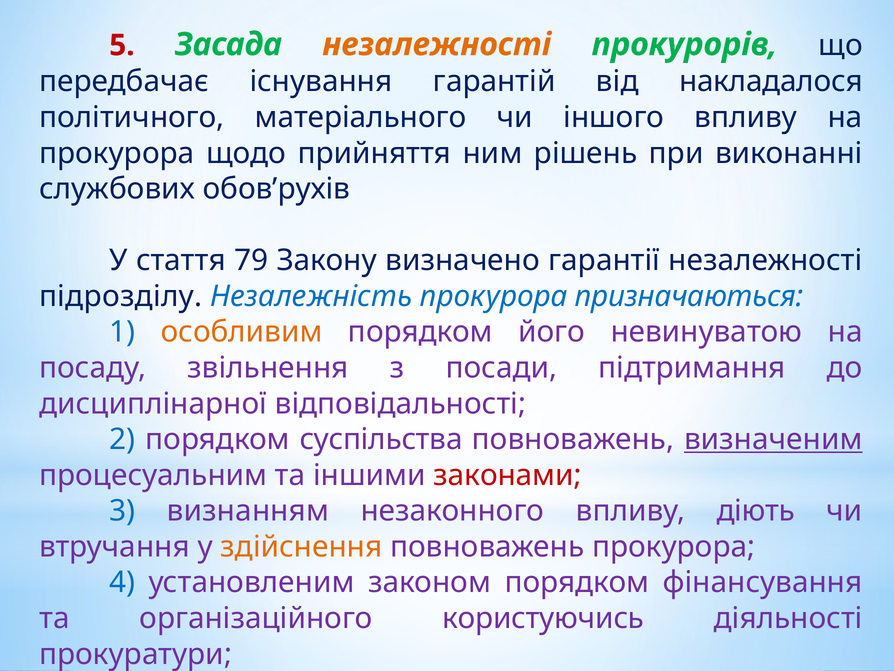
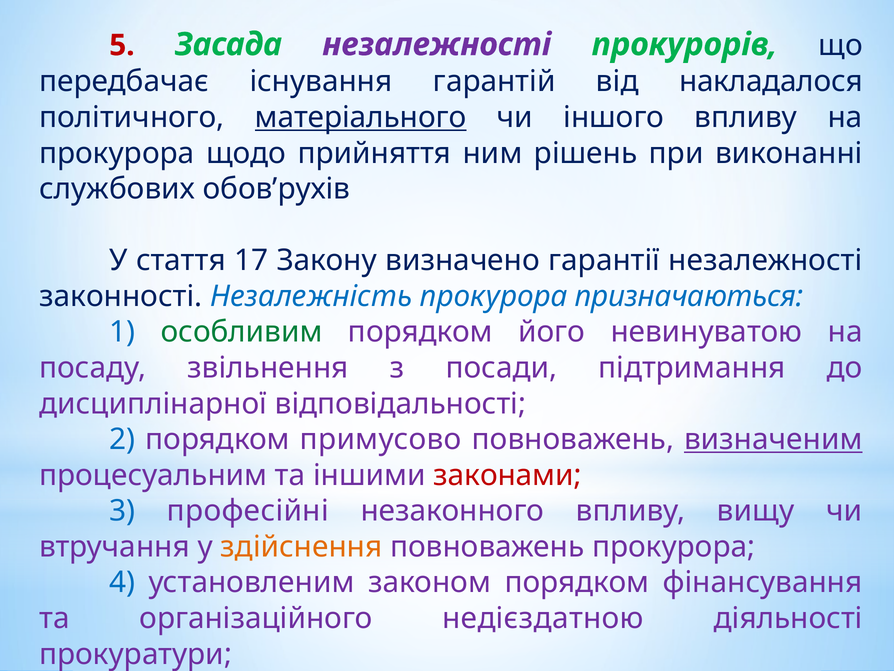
незалежності colour: orange -> purple (437, 44)
матеріального underline: none -> present (361, 117)
79: 79 -> 17 (251, 260)
підрозділу: підрозділу -> законності (121, 296)
особливим colour: orange -> green (242, 332)
суспільства: суспільства -> примусово (381, 439)
визнанням: визнанням -> професійні (248, 511)
діють: діють -> вищу (756, 511)
користуючись: користуючись -> недієздатною (543, 618)
